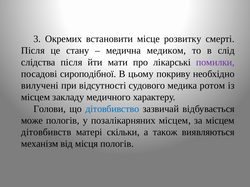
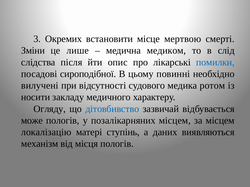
розвитку: розвитку -> мертвою (183, 39)
Після: Після -> Зміни (33, 51)
стану: стану -> лише (78, 51)
мати: мати -> опис (118, 62)
помилки colour: purple -> blue (215, 62)
покриву: покриву -> повинні (173, 74)
місцем: місцем -> носити (36, 97)
Голови: Голови -> Огляду (50, 109)
дітовбивств: дітовбивств -> локалізацію (46, 132)
скільки: скільки -> ступінь (123, 132)
також: також -> даних (165, 132)
